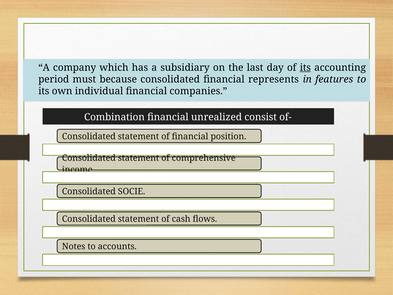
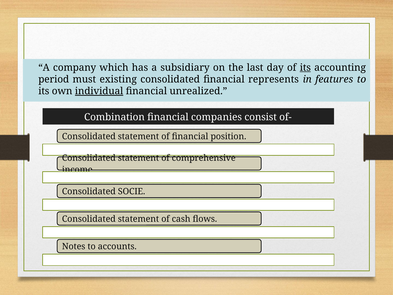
because: because -> existing (118, 79)
individual underline: none -> present (99, 91)
companies: companies -> unrealized (198, 91)
unrealized: unrealized -> companies (216, 117)
